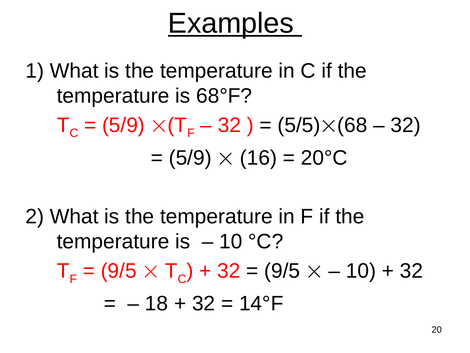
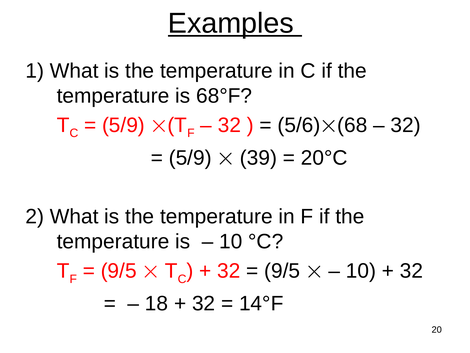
5/5: 5/5 -> 5/6 (299, 125)
16: 16 -> 39 (259, 158)
